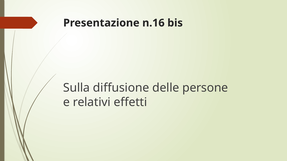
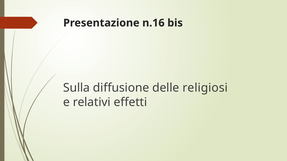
persone: persone -> religiosi (205, 88)
